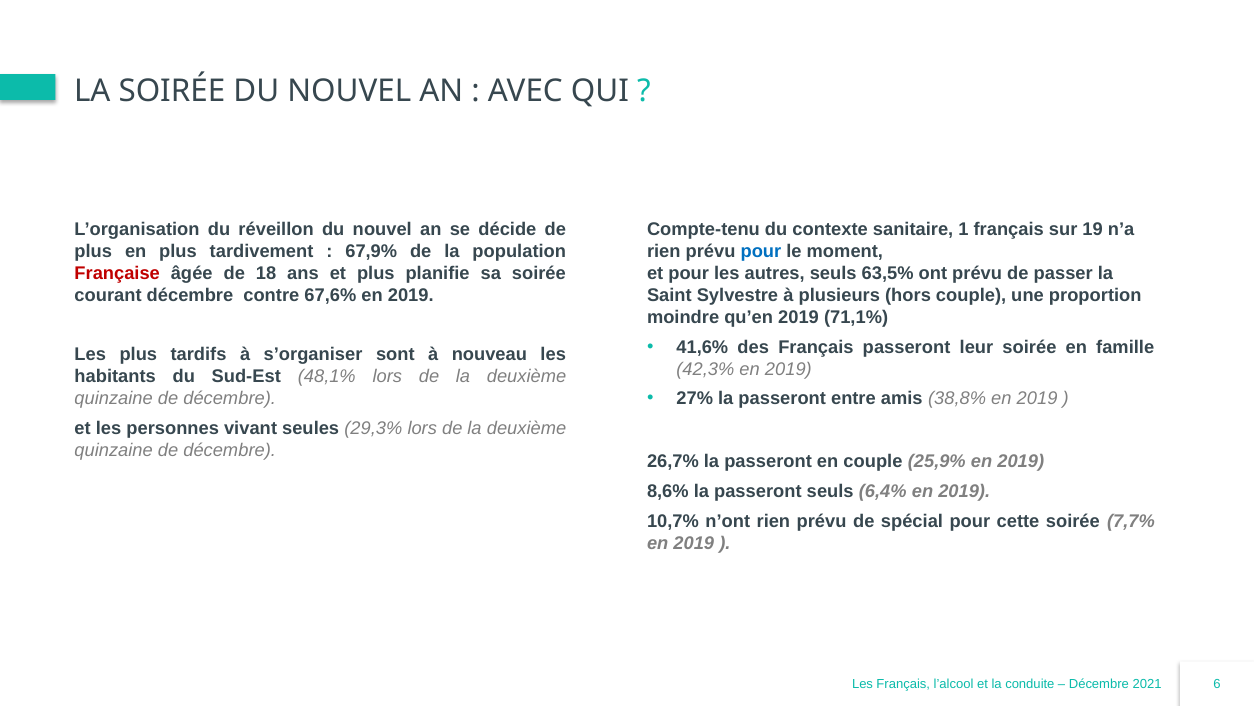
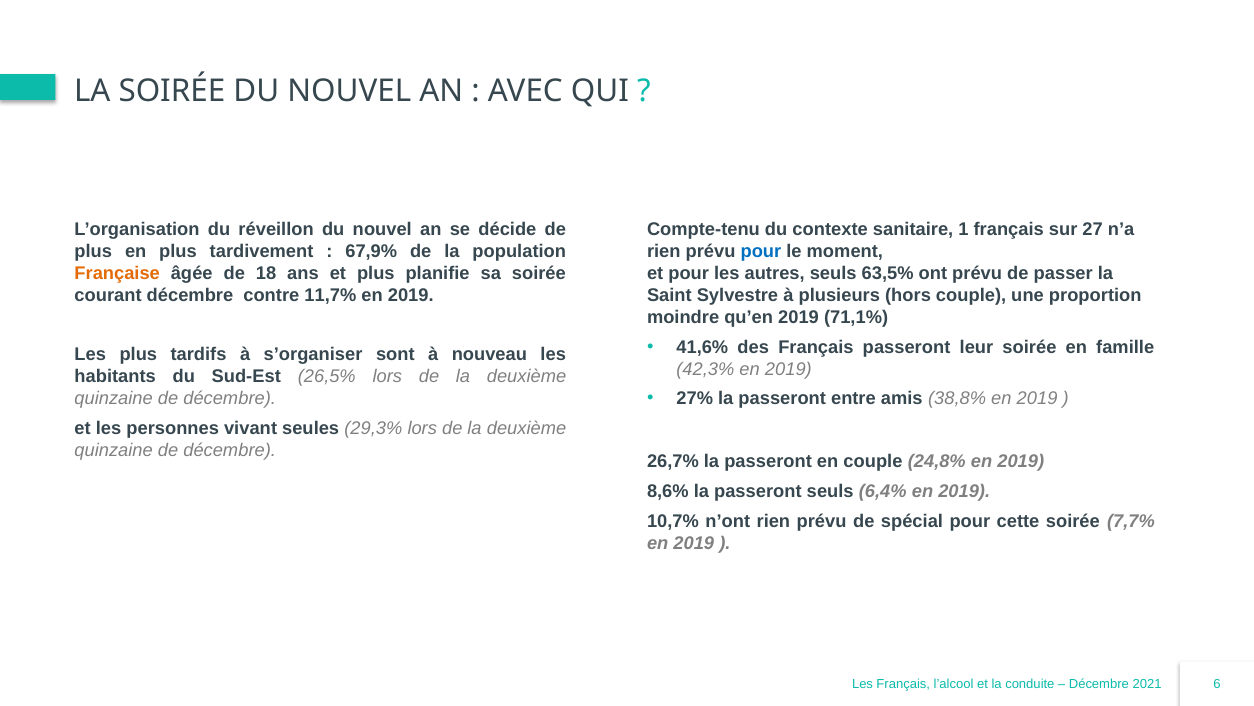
19: 19 -> 27 (1093, 229)
Française colour: red -> orange (117, 273)
67,6%: 67,6% -> 11,7% (330, 295)
48,1%: 48,1% -> 26,5% (327, 377)
25,9%: 25,9% -> 24,8% (937, 461)
